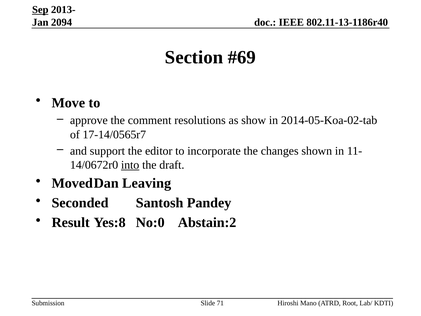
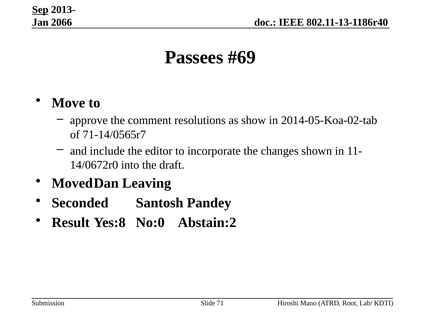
2094: 2094 -> 2066 (62, 22)
Section: Section -> Passees (194, 57)
17-14/0565r7: 17-14/0565r7 -> 71-14/0565r7 (114, 134)
support: support -> include (107, 151)
into underline: present -> none (130, 165)
